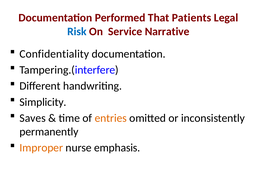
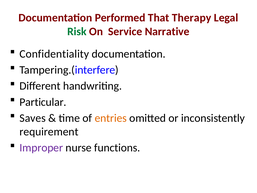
Patients: Patients -> Therapy (192, 18)
Risk colour: blue -> green (77, 31)
Simplicity: Simplicity -> Particular (43, 102)
permanently: permanently -> requirement (49, 132)
Improper colour: orange -> purple (41, 148)
emphasis: emphasis -> functions (117, 148)
